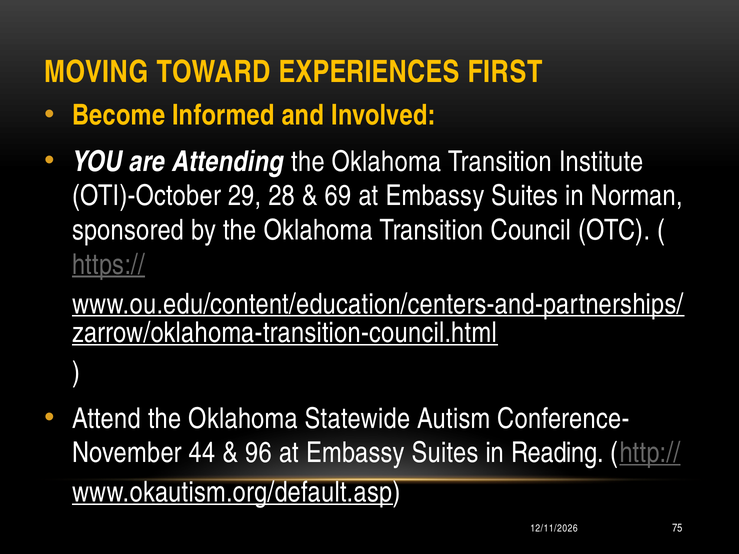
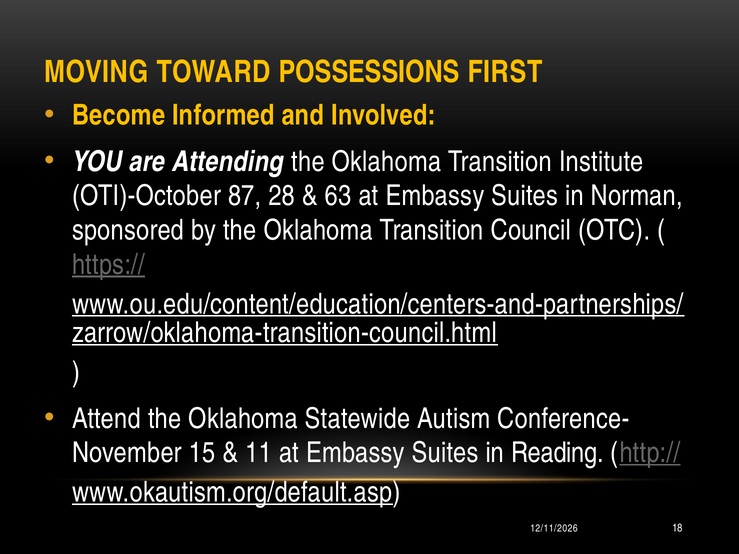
EXPERIENCES: EXPERIENCES -> POSSESSIONS (369, 72)
29: 29 -> 87 (245, 196)
69: 69 -> 63 (338, 196)
44: 44 -> 15 (202, 453)
96: 96 -> 11 (259, 453)
75: 75 -> 18 (677, 528)
